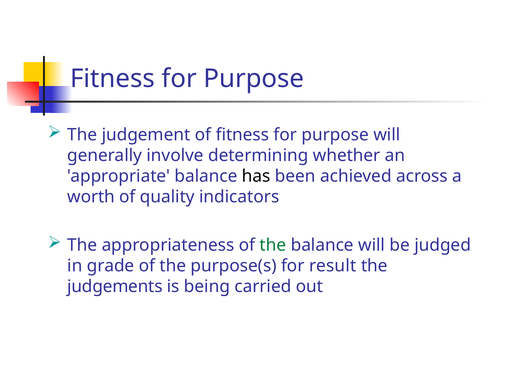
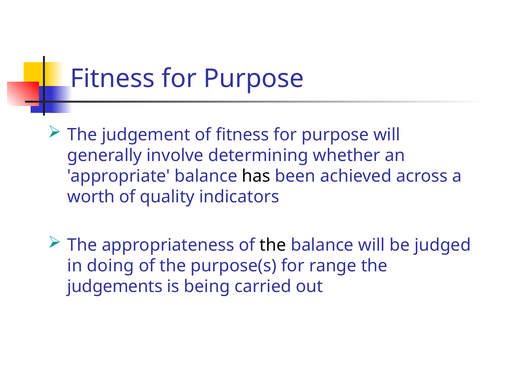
the colour: green -> black (273, 245)
grade: grade -> doing (110, 266)
result: result -> range (333, 266)
